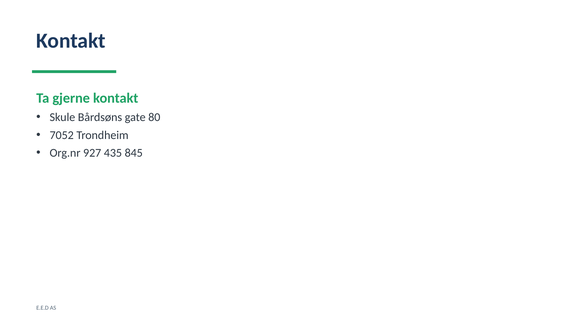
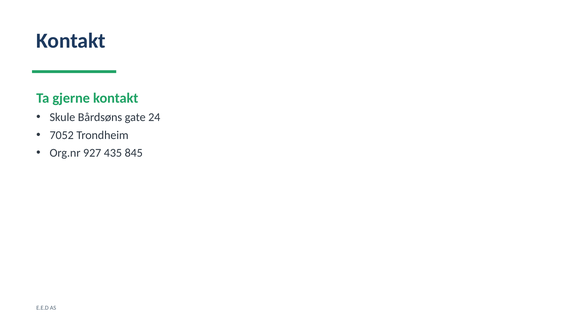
80: 80 -> 24 (154, 117)
